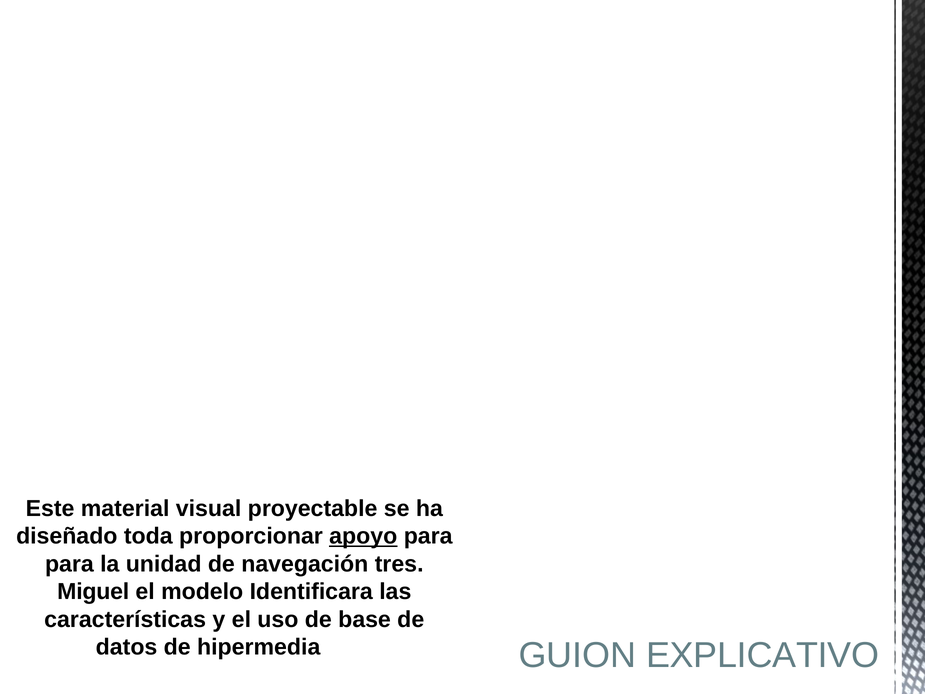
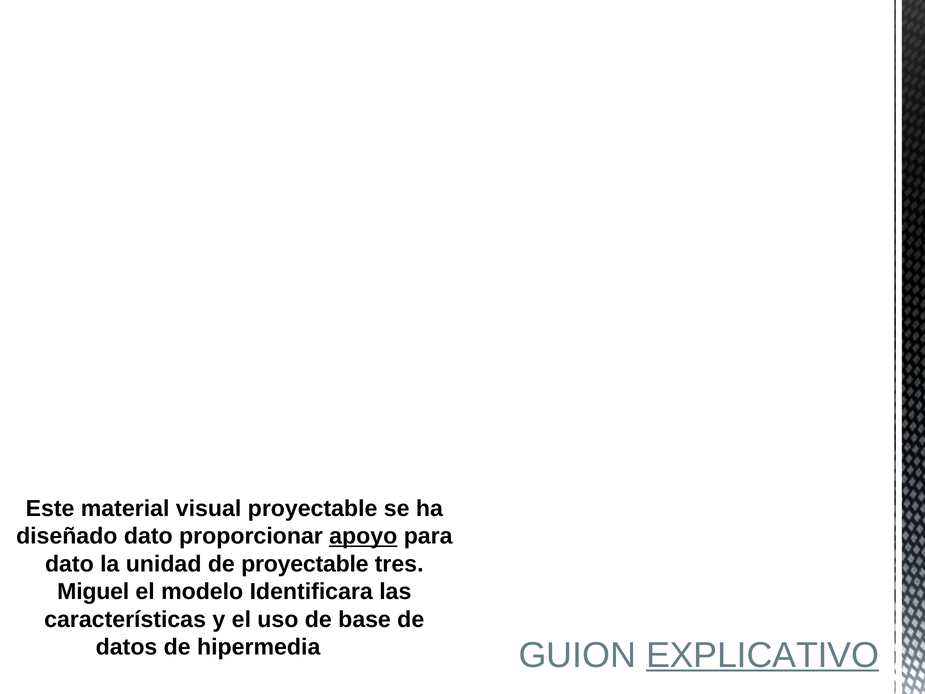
diseñado toda: toda -> dato (148, 536)
para: para -> dato (69, 564)
de navegación: navegación -> proyectable (305, 564)
EXPLICATIVO underline: none -> present (763, 655)
